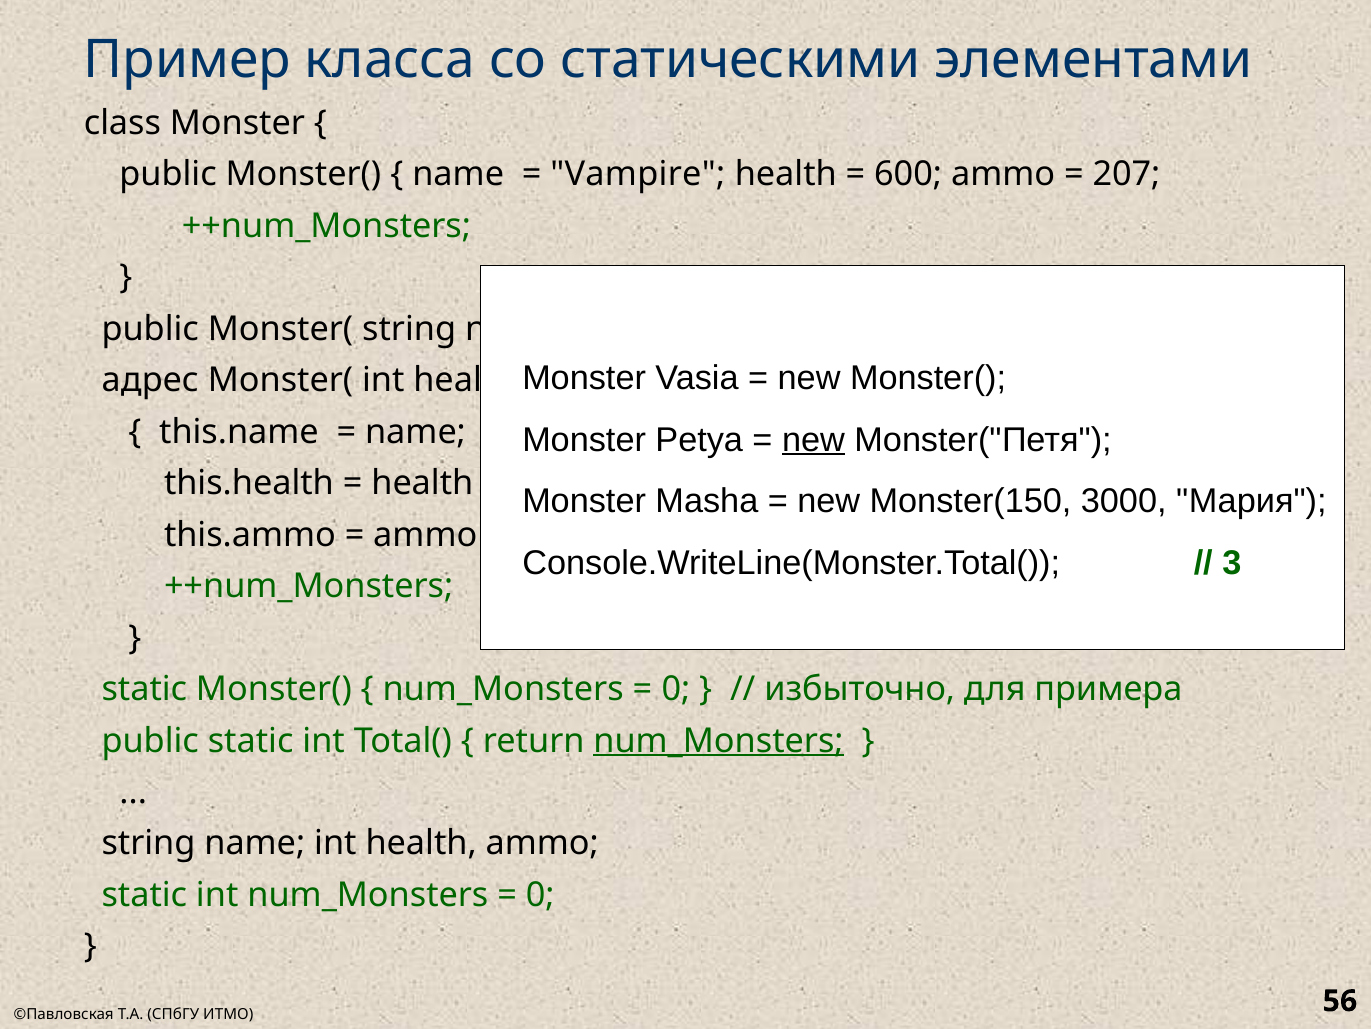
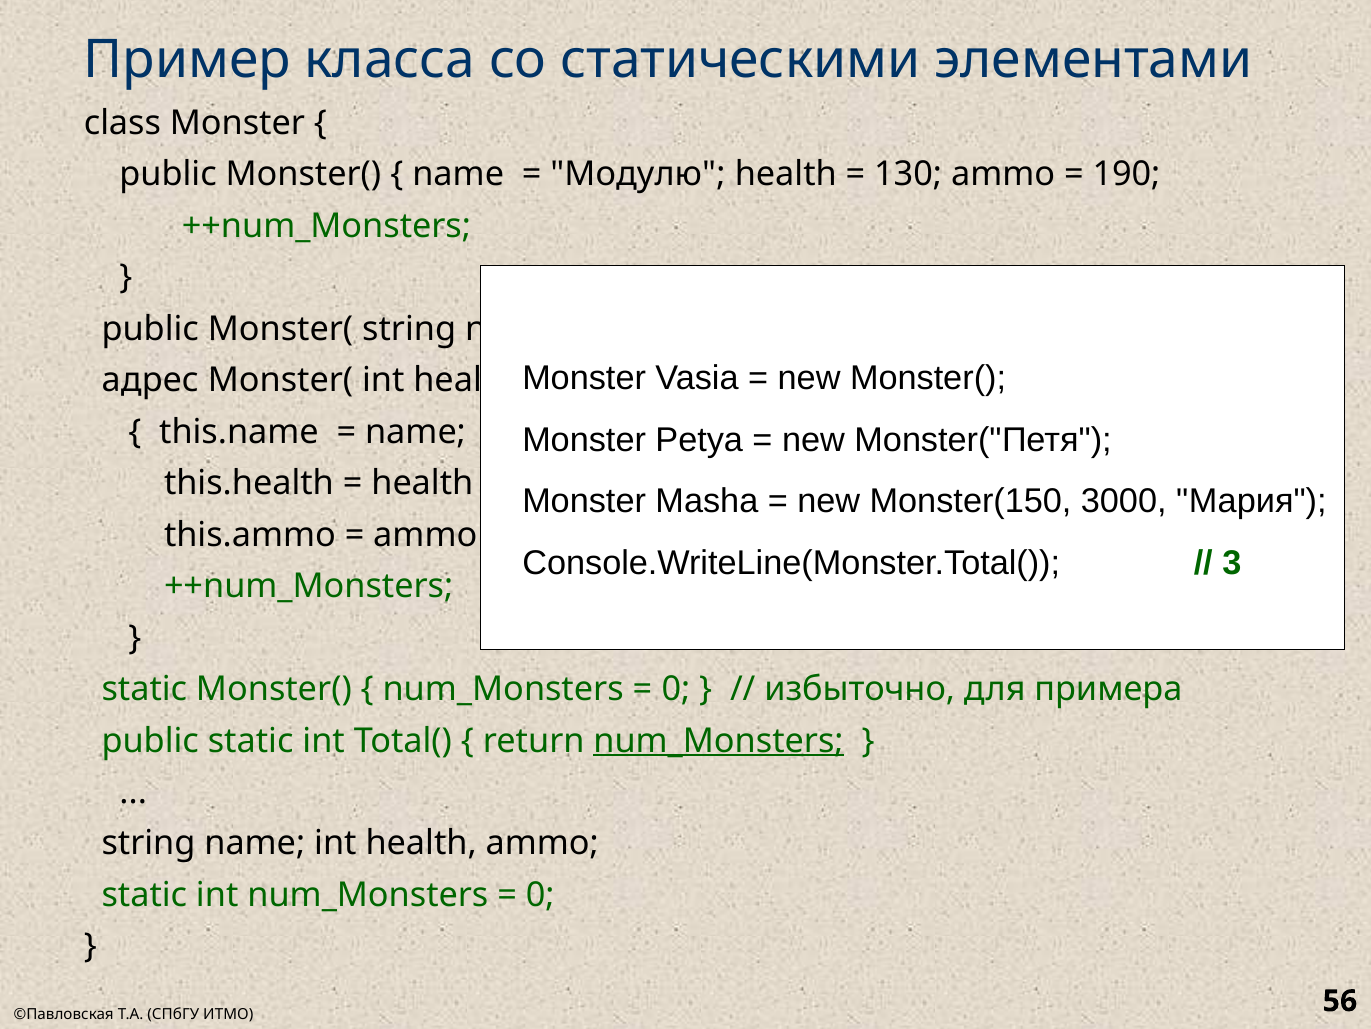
Vampire: Vampire -> Модулю (638, 174)
600: 600 -> 130 (908, 174)
207: 207 -> 190 (1126, 174)
new underline: present -> none (813, 439)
